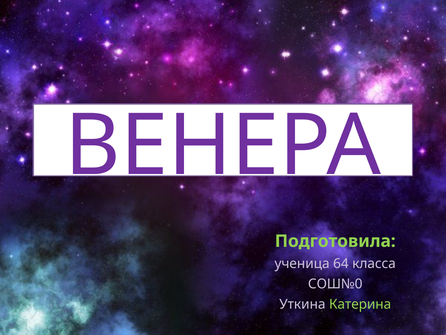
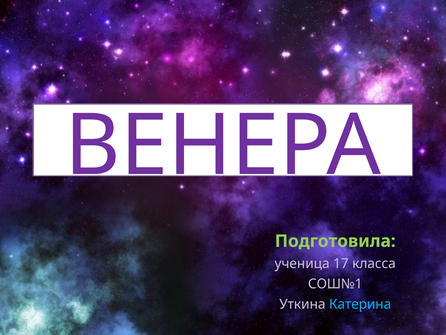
64: 64 -> 17 (341, 263)
СОШ№0: СОШ№0 -> СОШ№1 (335, 283)
Катерина colour: light green -> light blue (360, 304)
